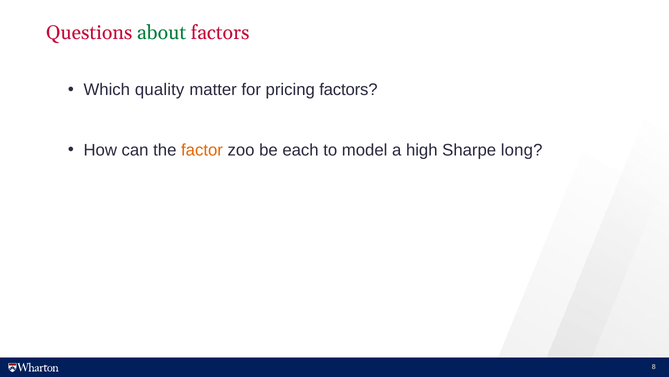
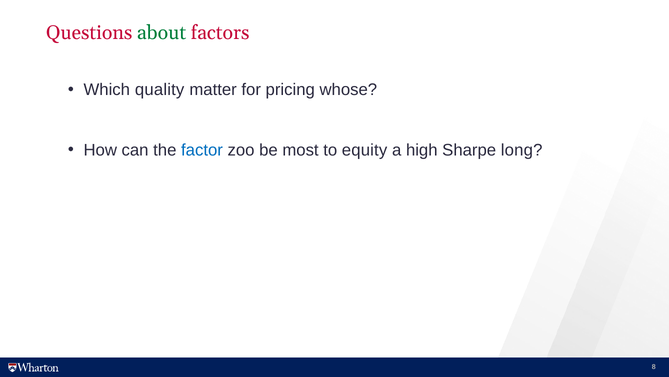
pricing factors: factors -> whose (348, 90)
factor colour: orange -> blue (202, 150)
each: each -> most (301, 150)
model: model -> equity (365, 150)
